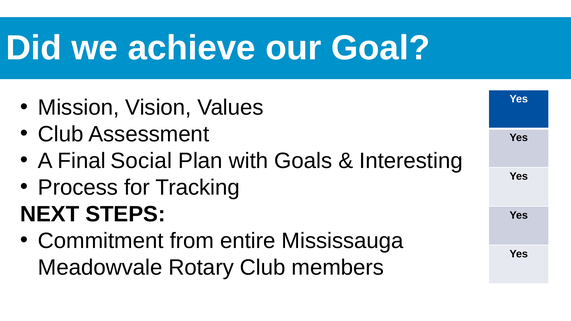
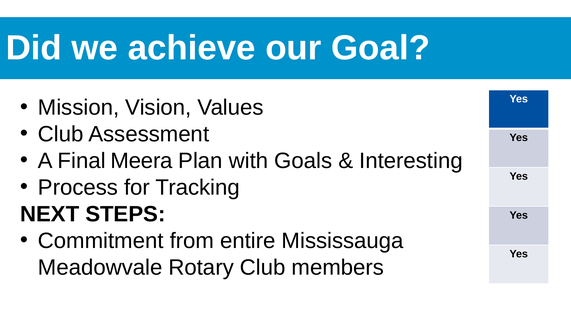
Social: Social -> Meera (142, 161)
